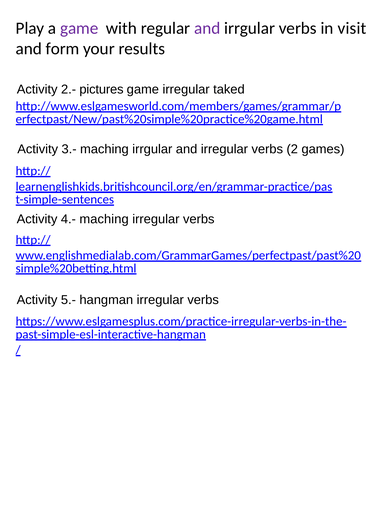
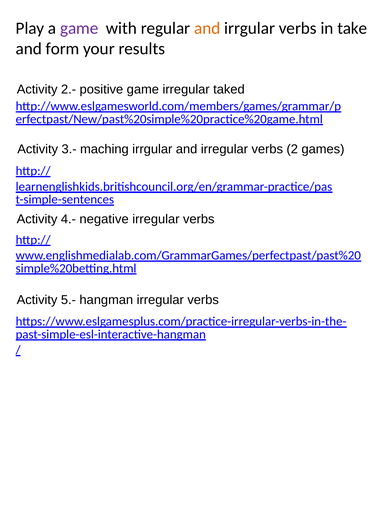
and colour: purple -> orange (207, 28)
visit: visit -> take (352, 28)
pictures: pictures -> positive (101, 90)
4.- maching: maching -> negative (104, 219)
